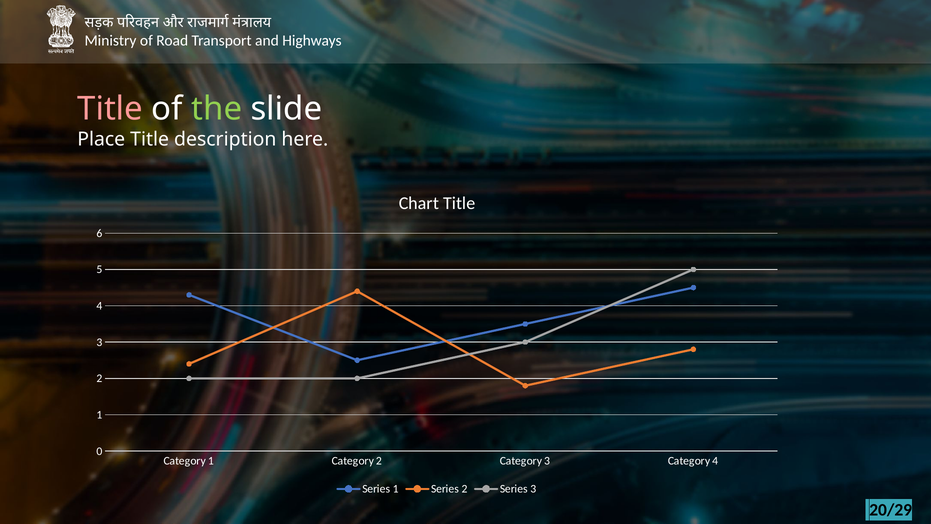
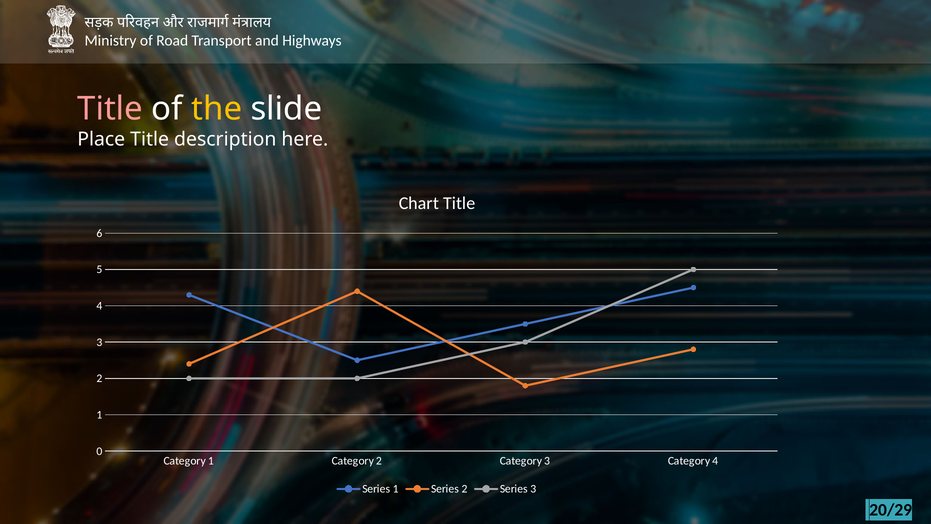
the colour: light green -> yellow (217, 109)
